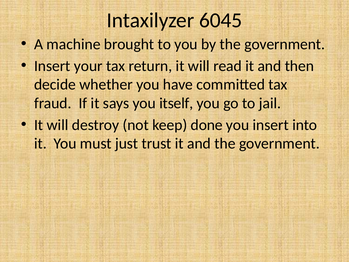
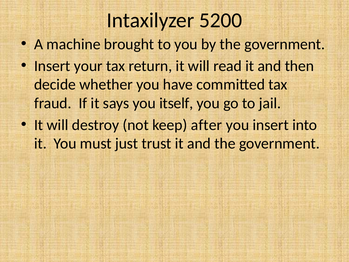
6045: 6045 -> 5200 (221, 20)
done: done -> after (207, 125)
